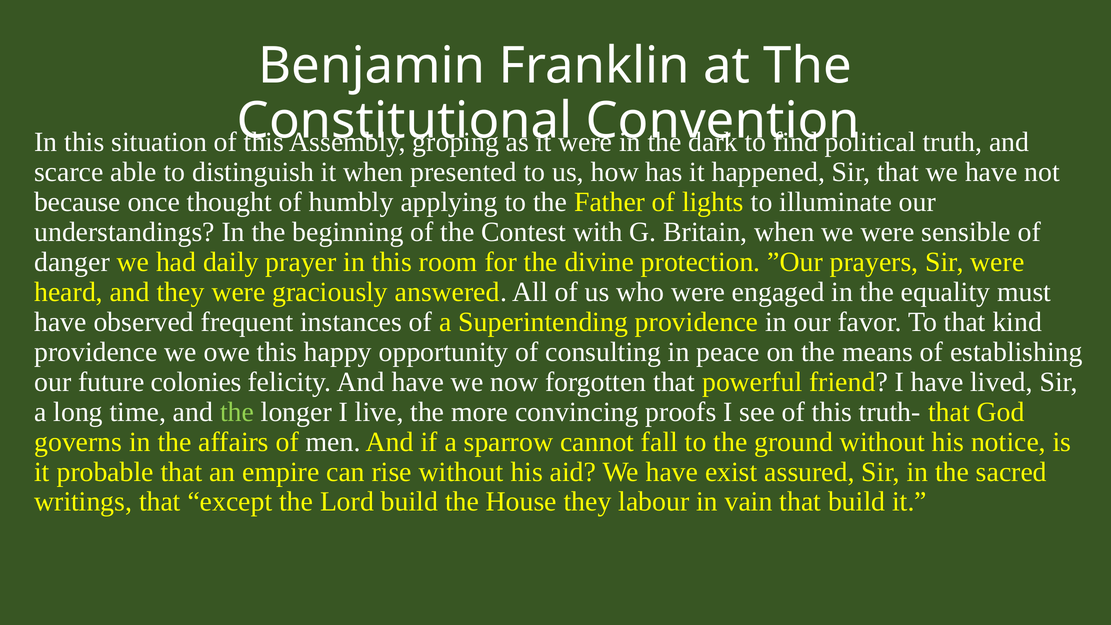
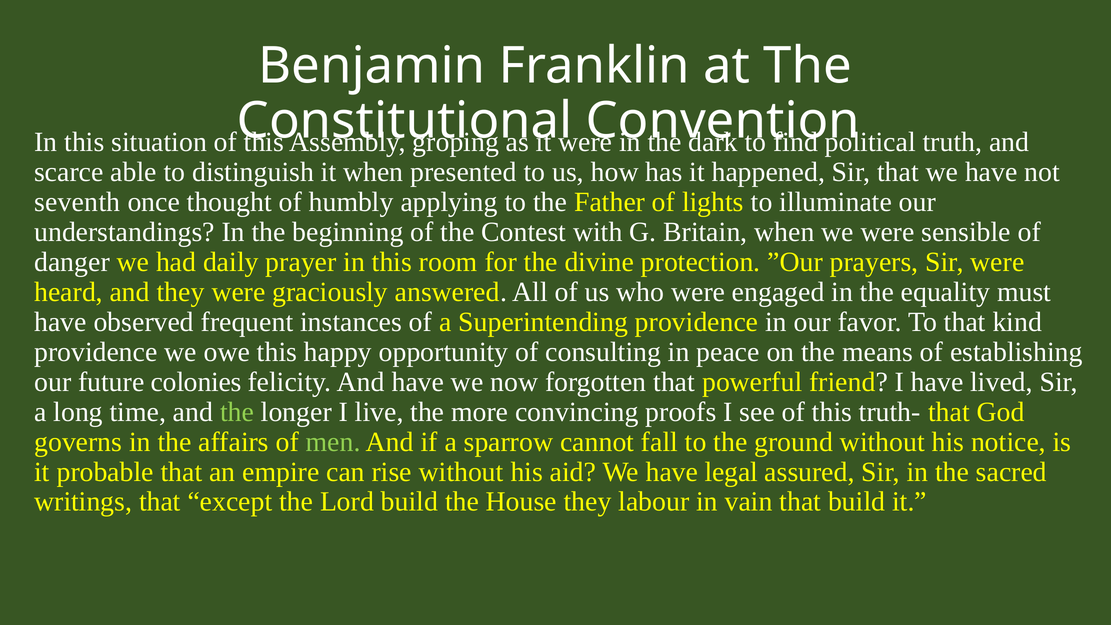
because: because -> seventh (77, 202)
men colour: white -> light green (333, 442)
exist: exist -> legal (731, 472)
